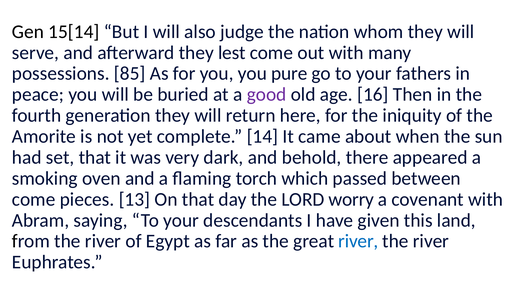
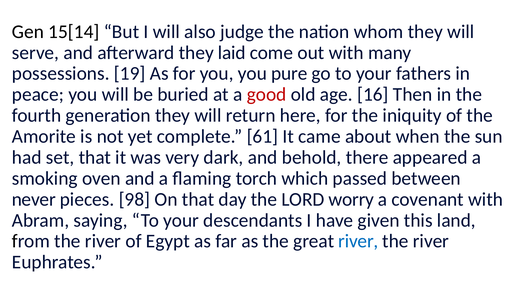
lest: lest -> laid (232, 53)
85: 85 -> 19 (130, 74)
good colour: purple -> red (267, 94)
14: 14 -> 61 (262, 136)
come: come -> never (34, 199)
13: 13 -> 98 (134, 199)
